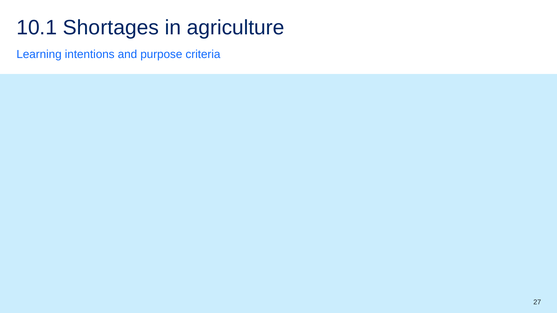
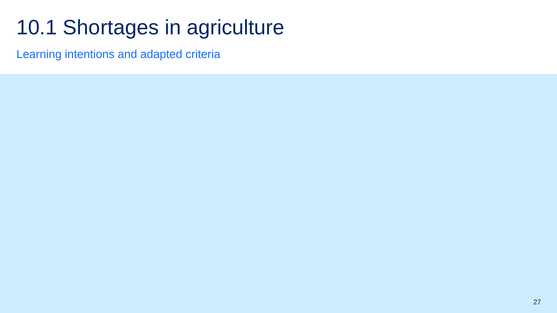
purpose: purpose -> adapted (161, 54)
